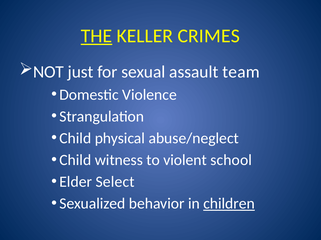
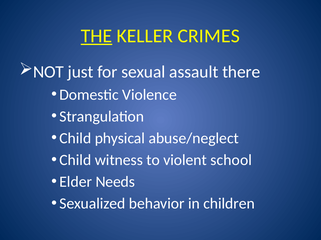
team: team -> there (241, 72)
Select: Select -> Needs (115, 182)
children underline: present -> none (229, 204)
